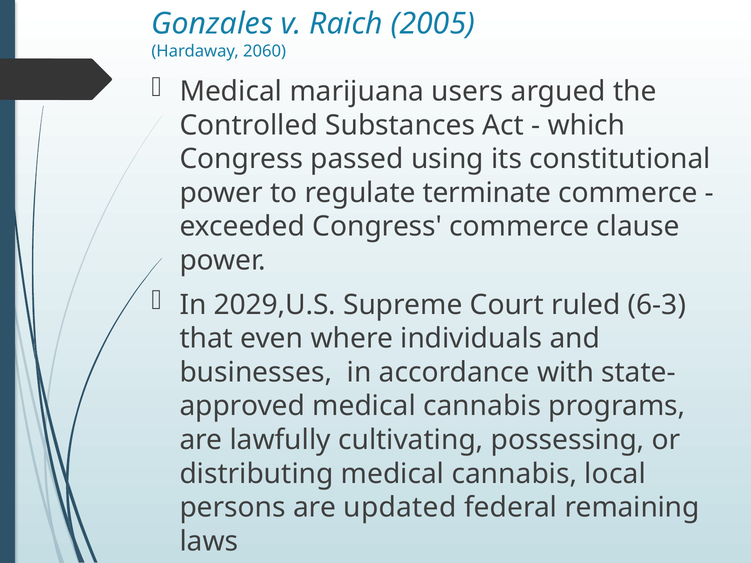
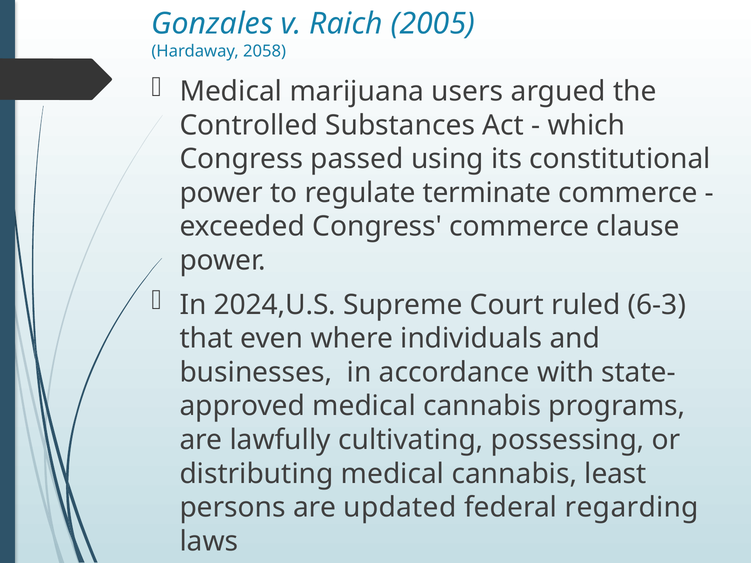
2060: 2060 -> 2058 (265, 51)
2029,U.S: 2029,U.S -> 2024,U.S (275, 305)
local: local -> least (615, 474)
remaining: remaining -> regarding (632, 508)
